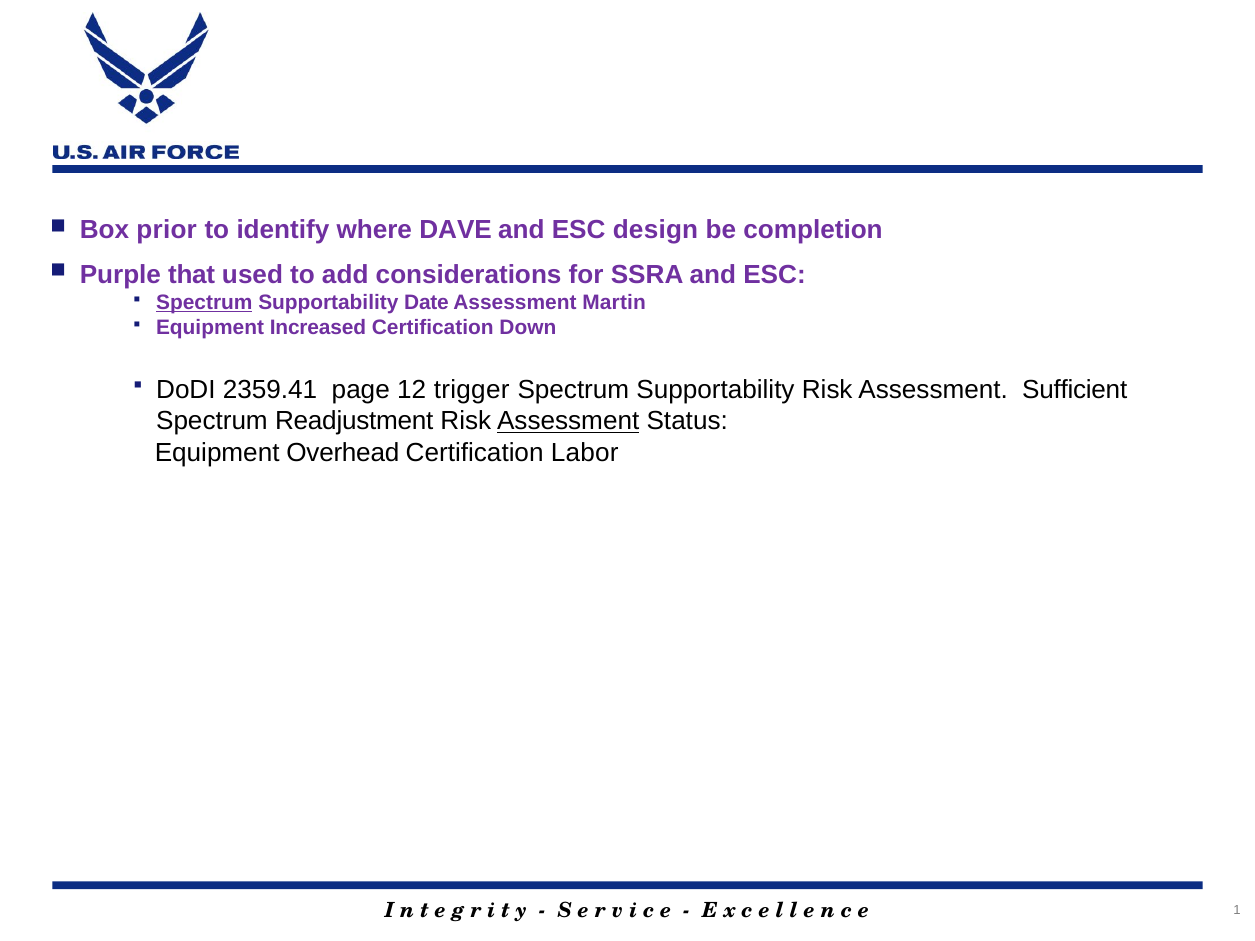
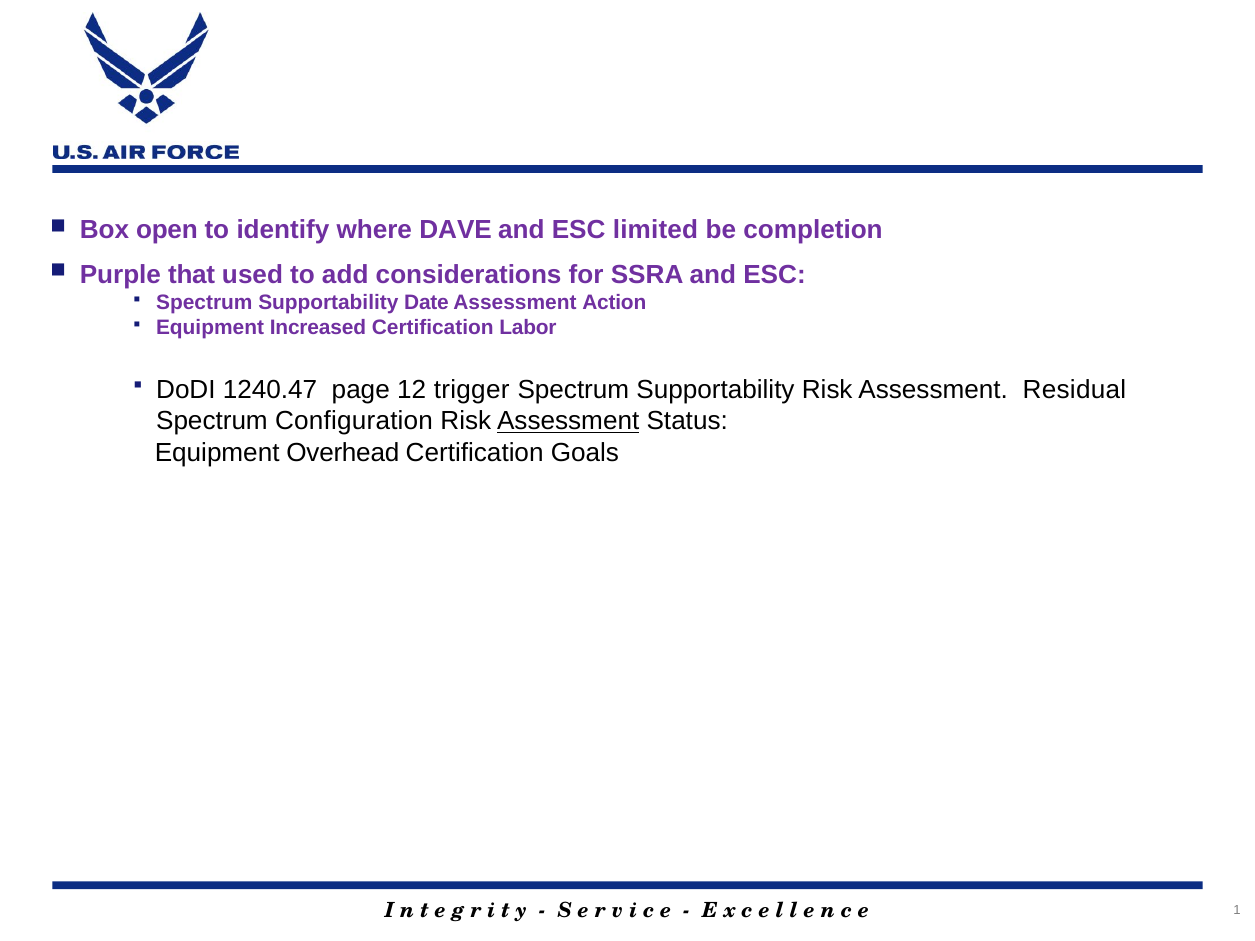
prior: prior -> open (167, 230)
design: design -> limited (655, 230)
Spectrum underline: present -> none (204, 303)
Martin: Martin -> Action (614, 303)
Down: Down -> Labor (528, 328)
2359.41: 2359.41 -> 1240.47 (270, 390)
Sufficient: Sufficient -> Residual (1074, 390)
Readjustment: Readjustment -> Configuration (354, 421)
Labor: Labor -> Goals (585, 453)
